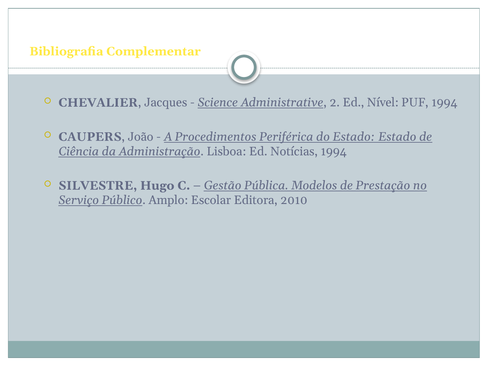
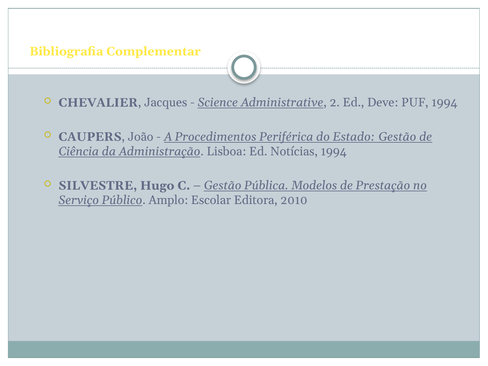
Nível: Nível -> Deve (383, 103)
Estado Estado: Estado -> Gestão (397, 137)
